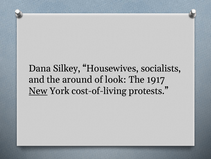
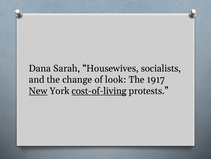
Silkey: Silkey -> Sarah (67, 68)
around: around -> change (77, 79)
cost-of-living underline: none -> present (99, 91)
